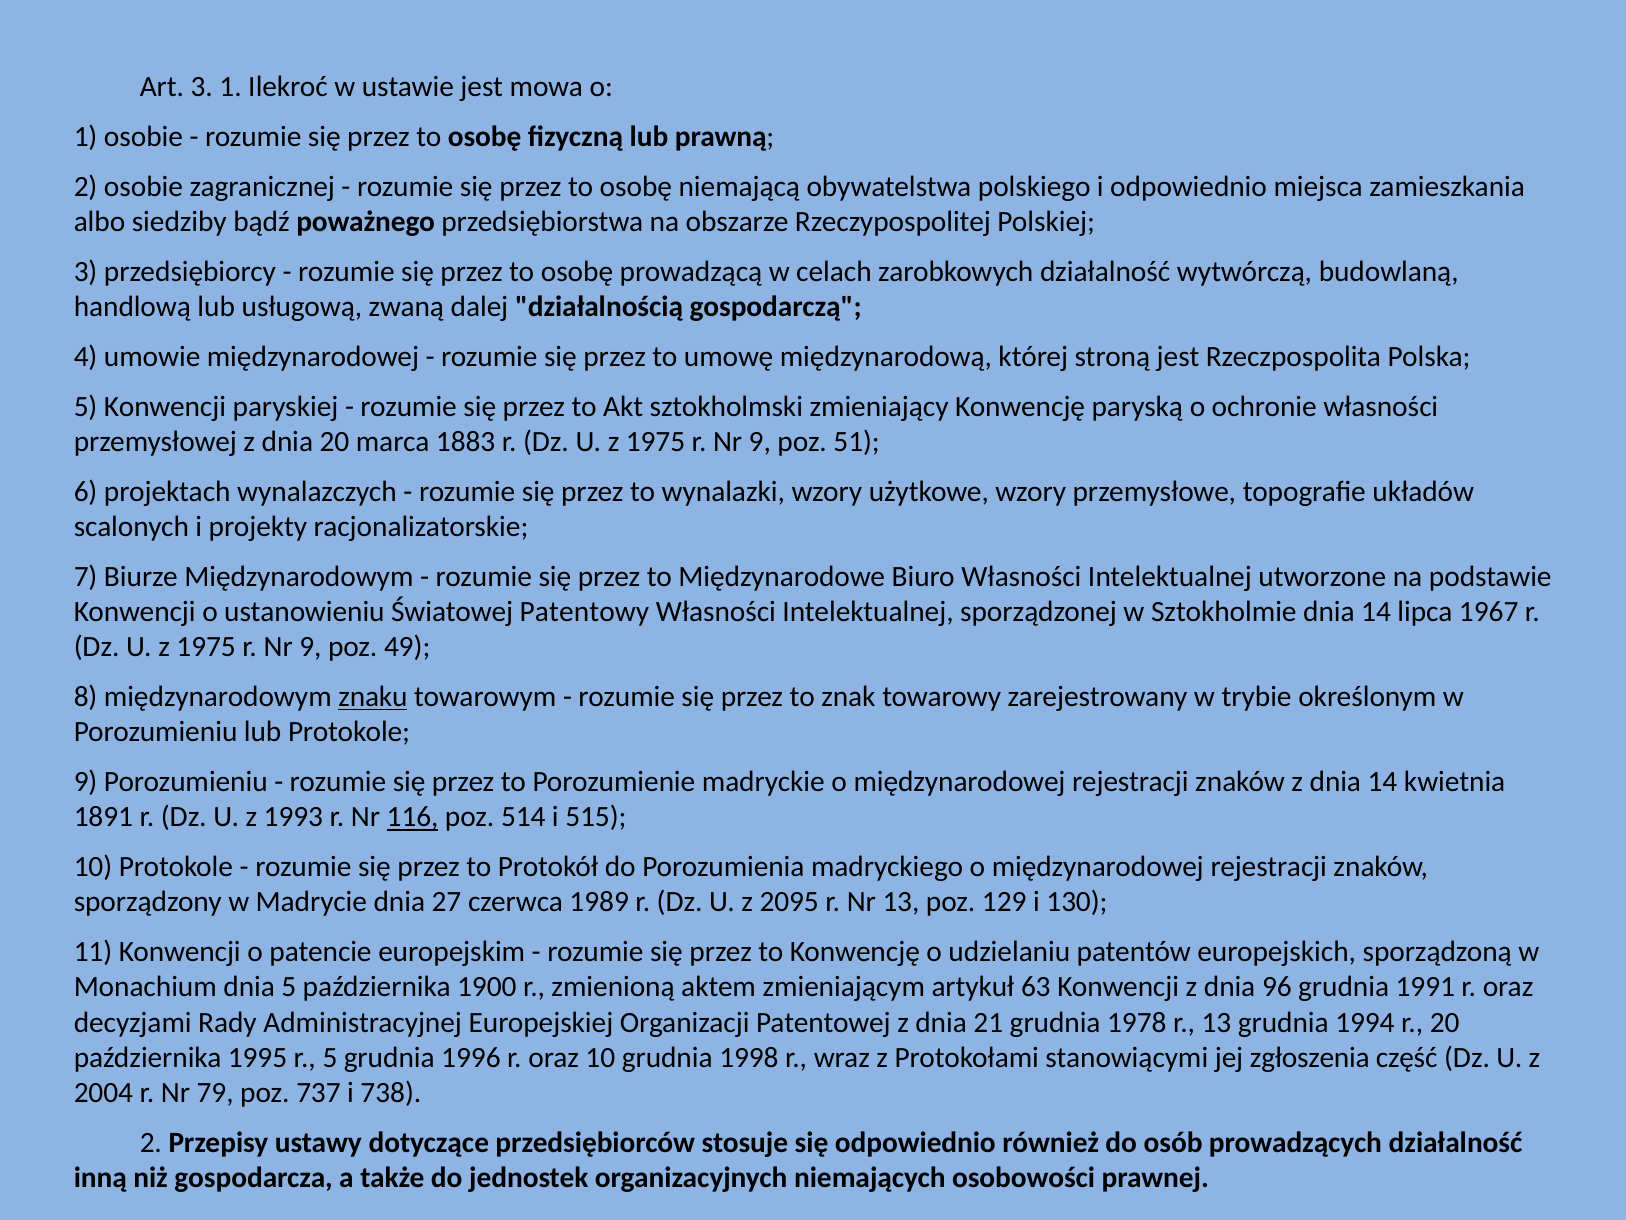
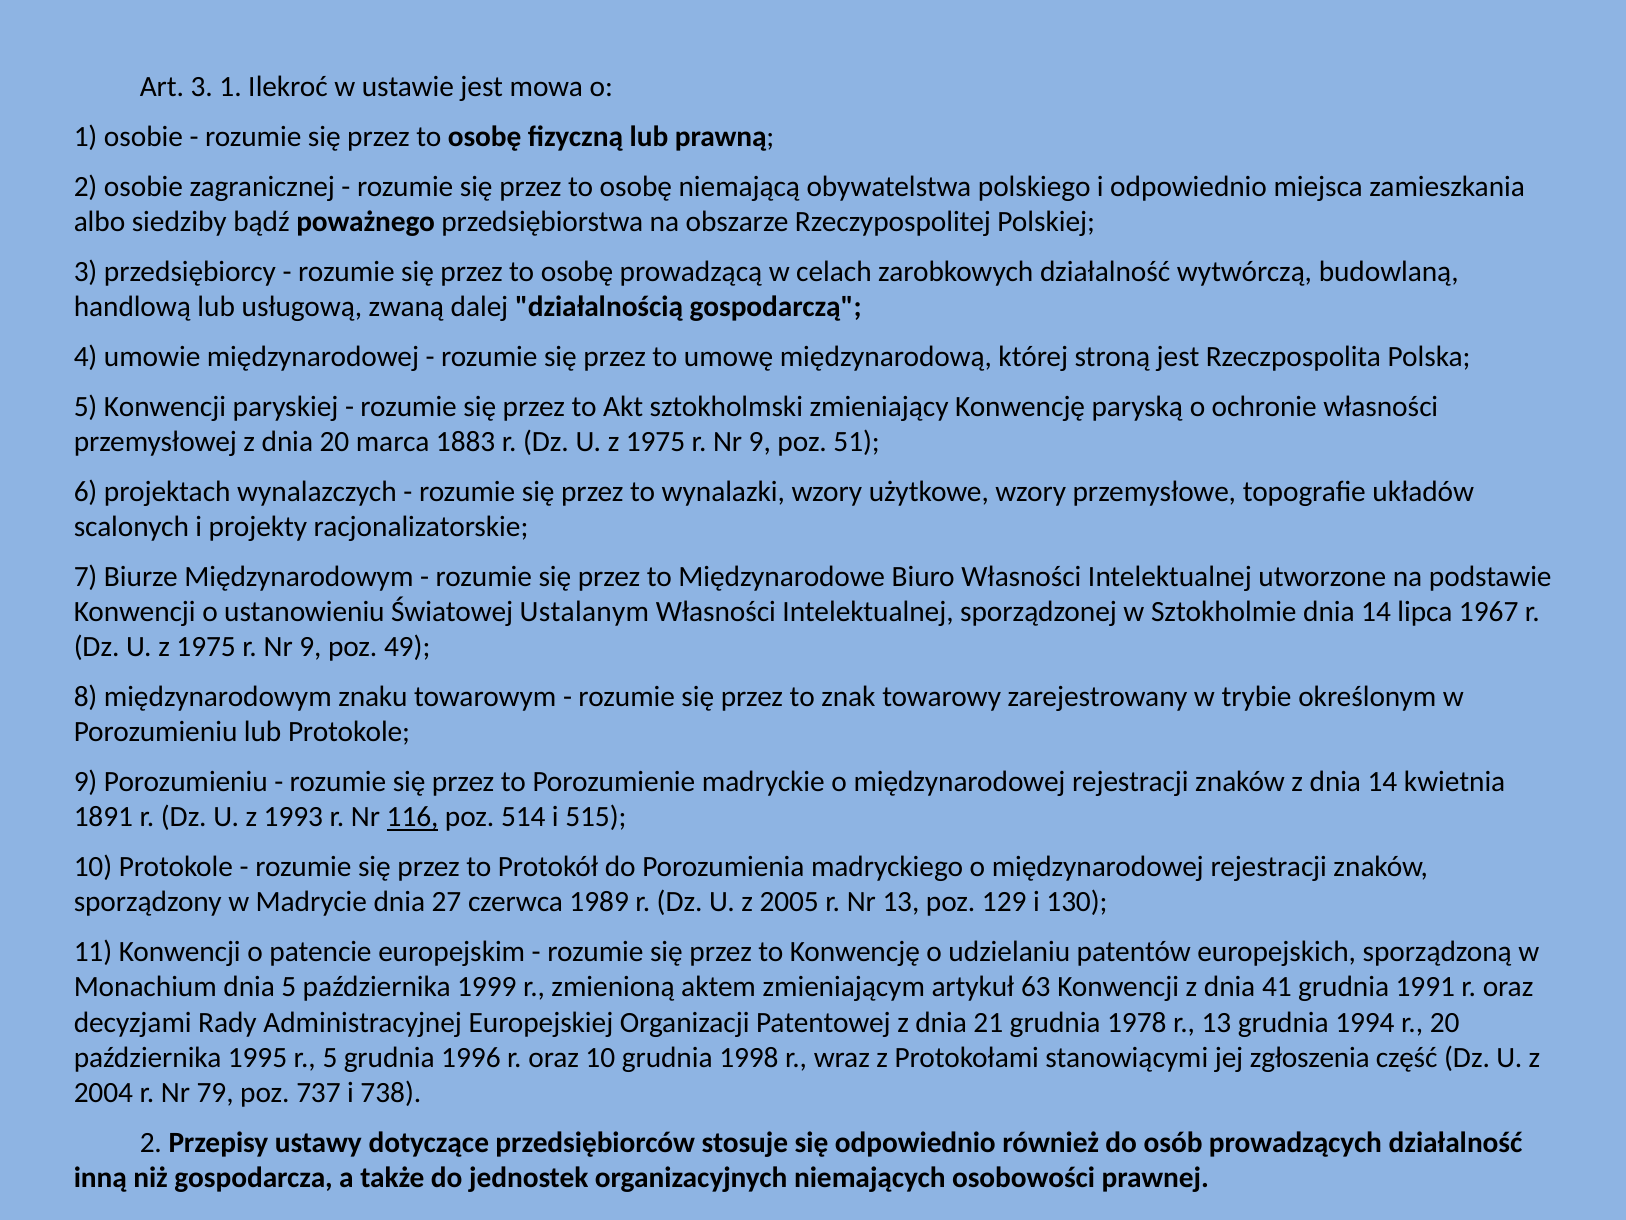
Patentowy: Patentowy -> Ustalanym (584, 612)
znaku underline: present -> none (373, 697)
2095: 2095 -> 2005 (789, 902)
1900: 1900 -> 1999 (487, 987)
96: 96 -> 41 (1277, 987)
